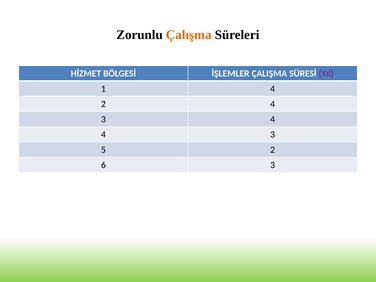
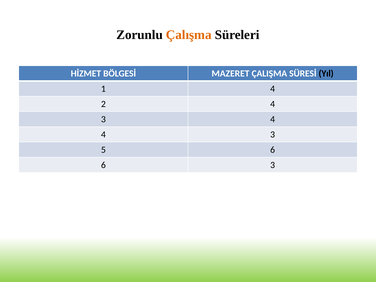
İŞLEMLER: İŞLEMLER -> MAZERET (231, 74)
Yıl colour: purple -> black (326, 74)
5 2: 2 -> 6 (273, 150)
